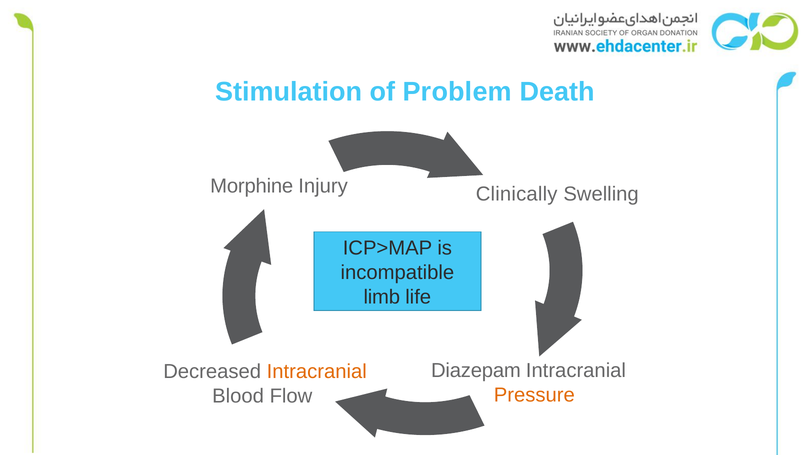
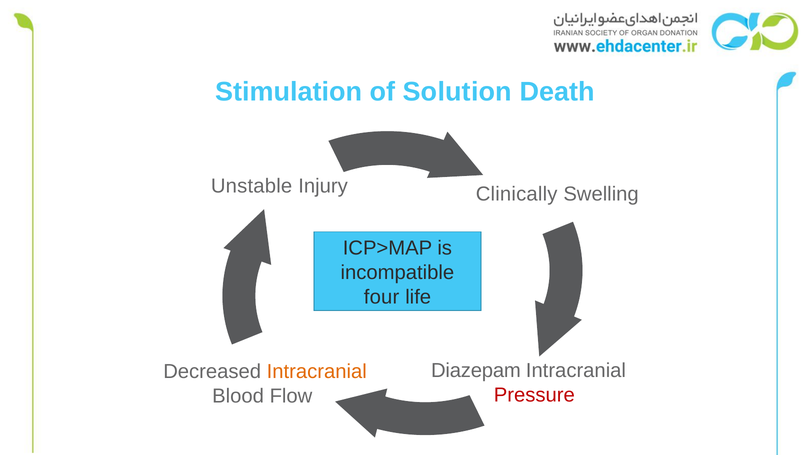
Problem: Problem -> Solution (457, 92)
Morphine: Morphine -> Unstable (252, 187)
limb: limb -> four (382, 297)
Pressure colour: orange -> red (534, 396)
